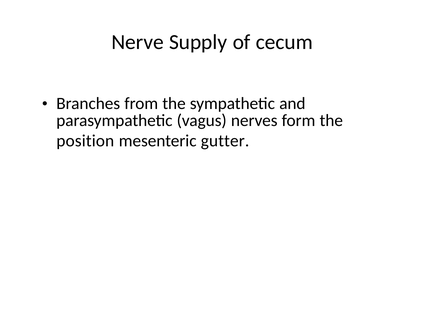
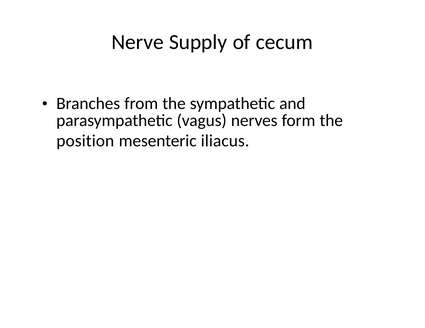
gutter: gutter -> iliacus (225, 141)
